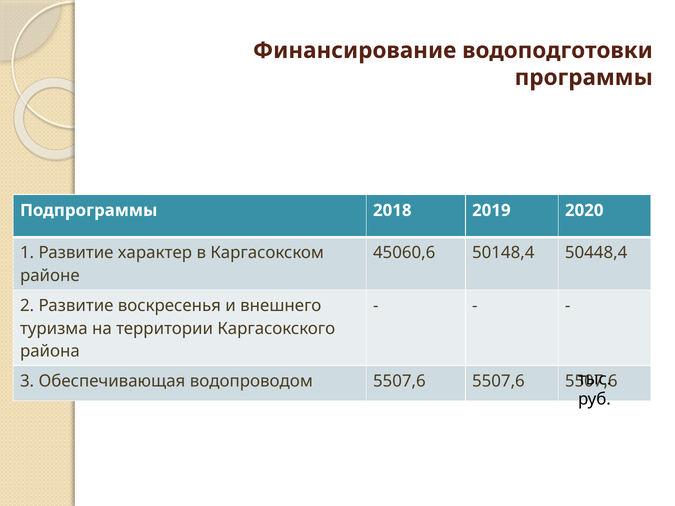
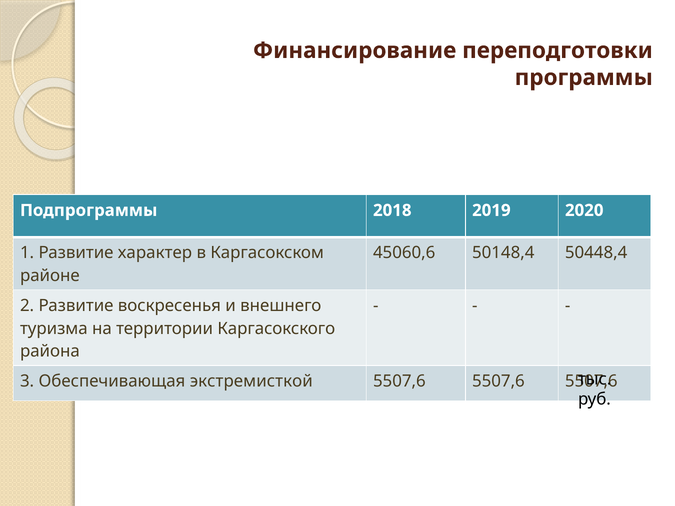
водоподготовки: водоподготовки -> переподготовки (557, 51)
водопроводом: водопроводом -> экстремисткой (251, 381)
